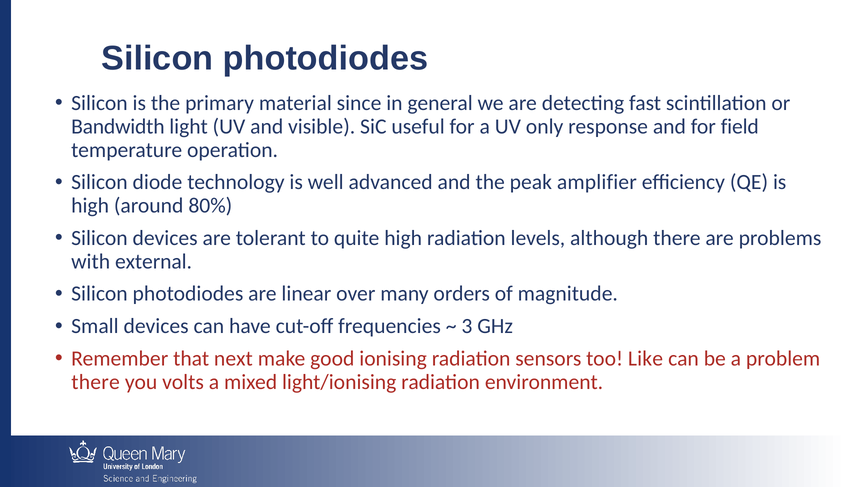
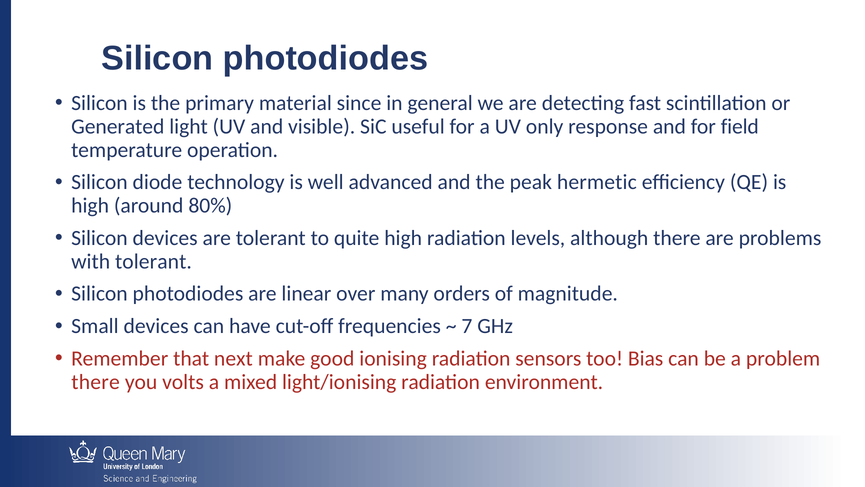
Bandwidth: Bandwidth -> Generated (118, 126)
amplifier: amplifier -> hermetic (597, 182)
with external: external -> tolerant (153, 261)
3: 3 -> 7 (467, 326)
Like: Like -> Bias (646, 358)
